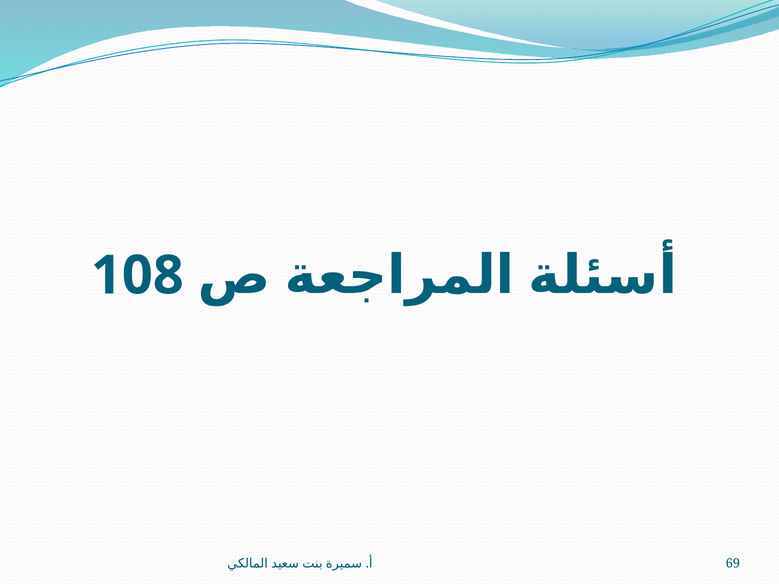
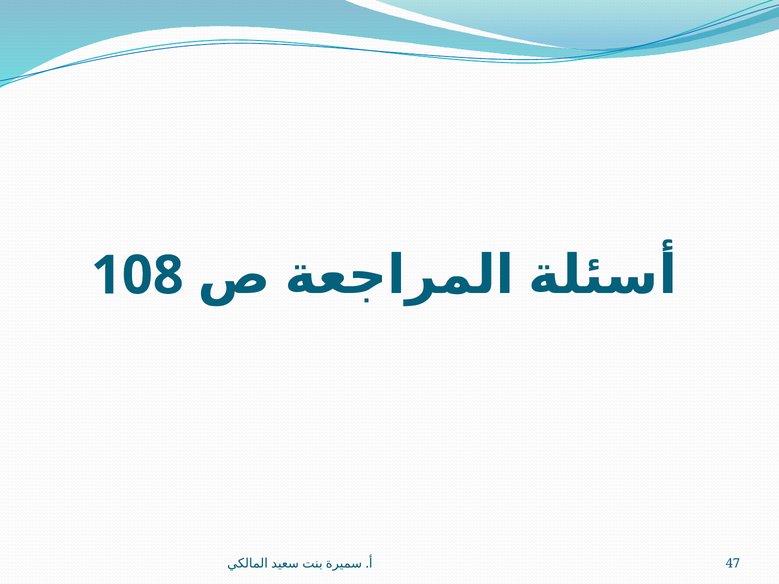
69: 69 -> 47 (733, 564)
